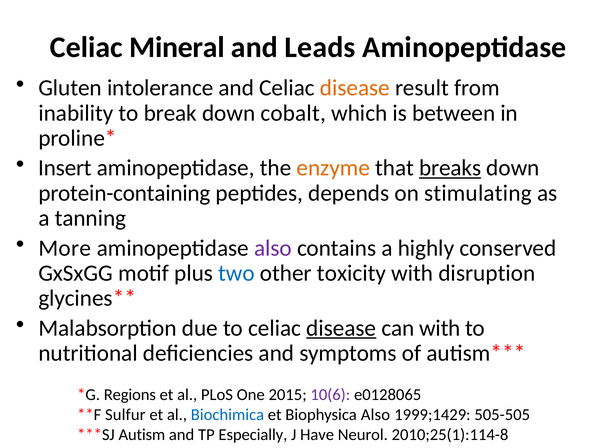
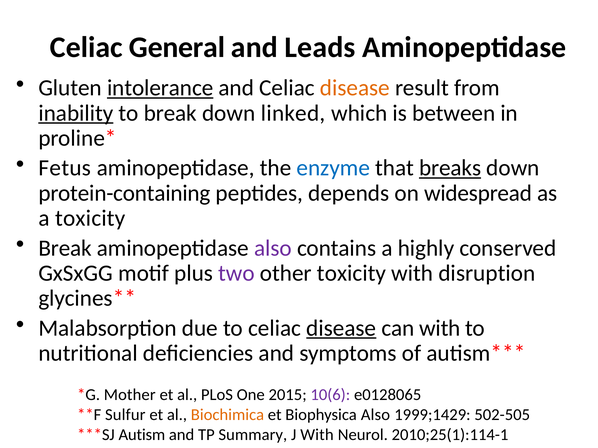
Mineral: Mineral -> General (177, 47)
intolerance underline: none -> present (160, 88)
inability underline: none -> present (76, 113)
cobalt: cobalt -> linked (293, 113)
Insert: Insert -> Fetus (65, 168)
enzyme colour: orange -> blue (333, 168)
stimulating: stimulating -> widespread (478, 193)
a tanning: tanning -> toxicity (90, 218)
More: More -> Break (65, 248)
two colour: blue -> purple (236, 273)
Regions: Regions -> Mother (130, 395)
Biochimica colour: blue -> orange (227, 415)
505-505: 505-505 -> 502-505 (502, 415)
Especially: Especially -> Summary (253, 435)
J Have: Have -> With (317, 435)
2010;25(1):114-8: 2010;25(1):114-8 -> 2010;25(1):114-1 (450, 435)
